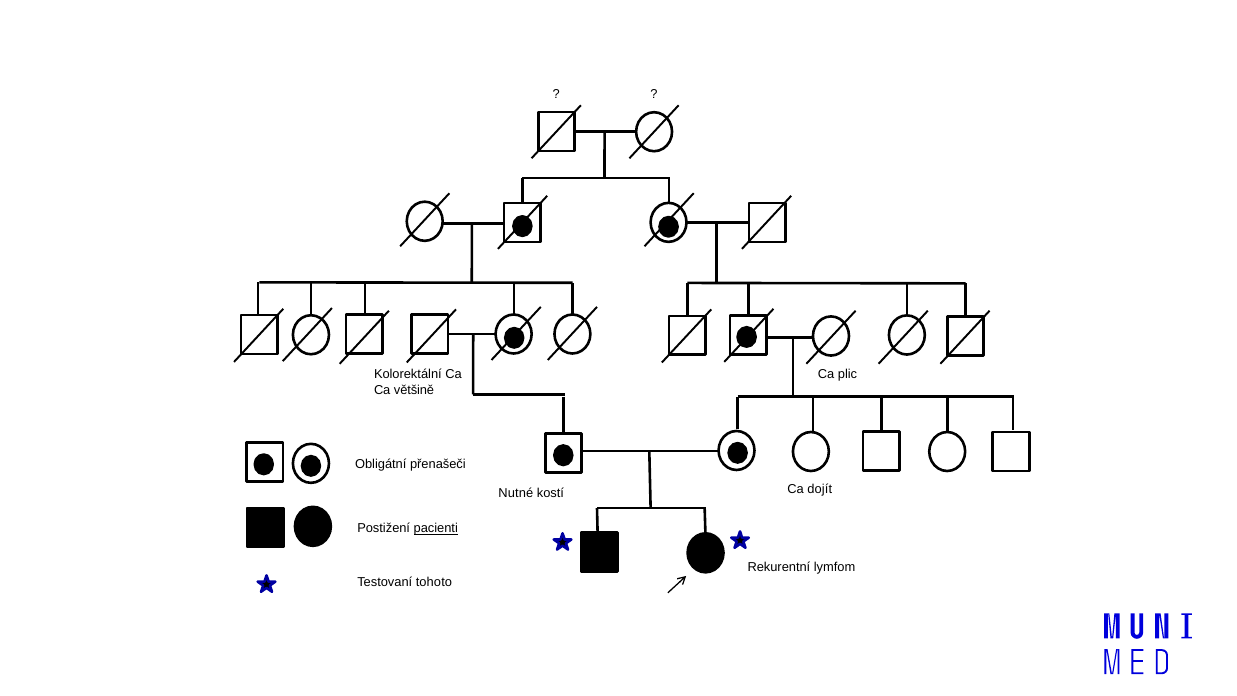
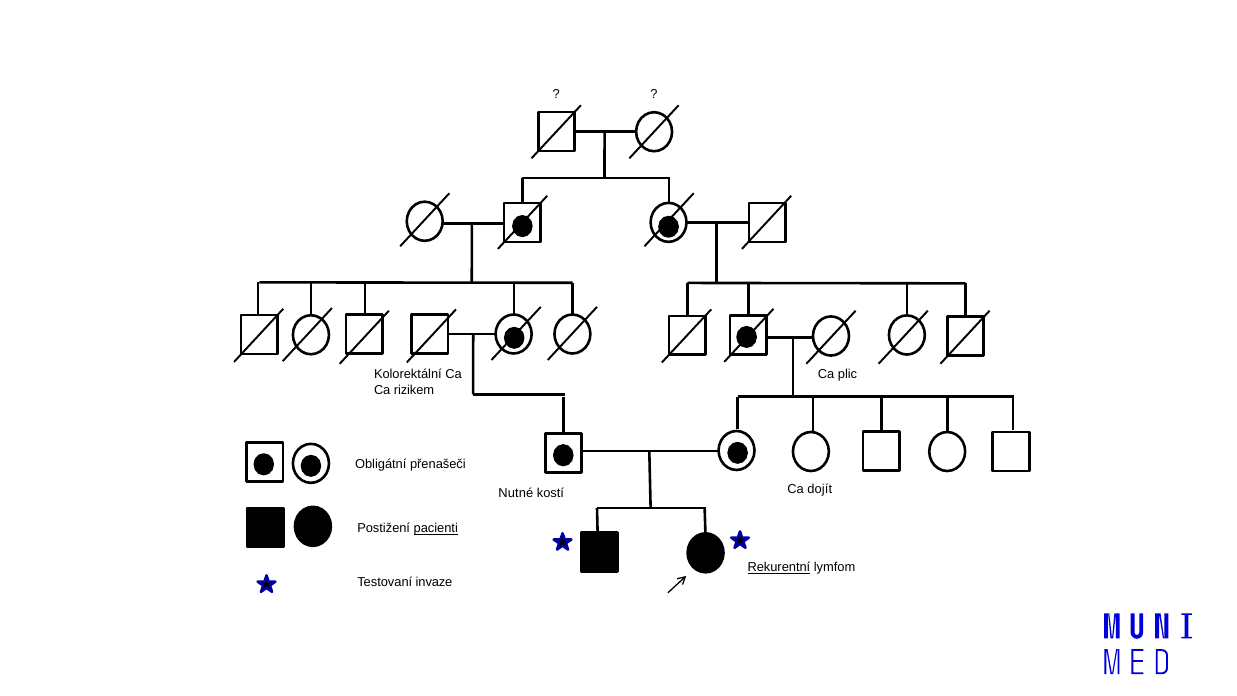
většině: většině -> rizikem (414, 390)
Rekurentní underline: none -> present (779, 568)
tohoto: tohoto -> invaze (434, 582)
